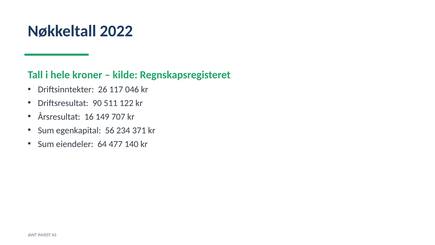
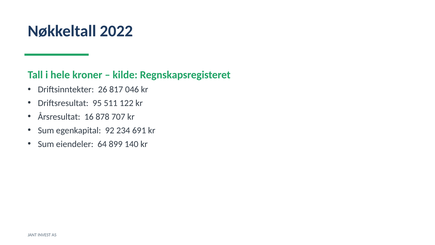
117: 117 -> 817 (116, 89)
90: 90 -> 95 (97, 103)
149: 149 -> 878 (103, 117)
56: 56 -> 92 (110, 130)
371: 371 -> 691 (139, 130)
477: 477 -> 899 (116, 144)
